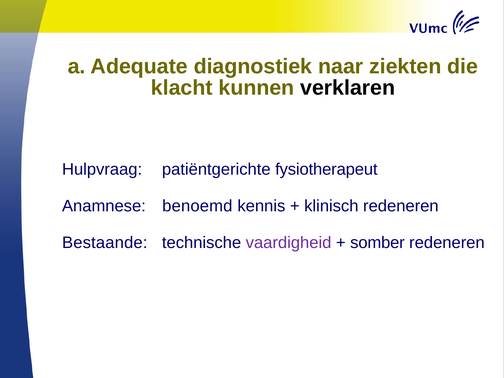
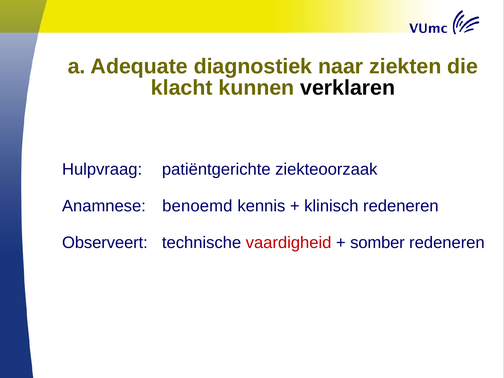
fysiotherapeut: fysiotherapeut -> ziekteoorzaak (326, 169)
Bestaande: Bestaande -> Observeert (105, 243)
vaardigheid colour: purple -> red (289, 243)
